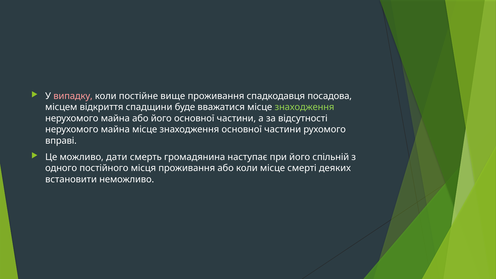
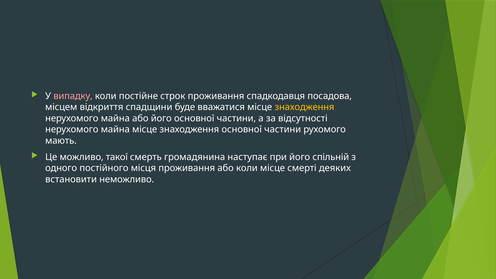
вище: вище -> строк (173, 96)
знаходження colour: light green -> yellow (304, 107)
вправі: вправі -> мають (61, 141)
дати: дати -> такої (117, 157)
